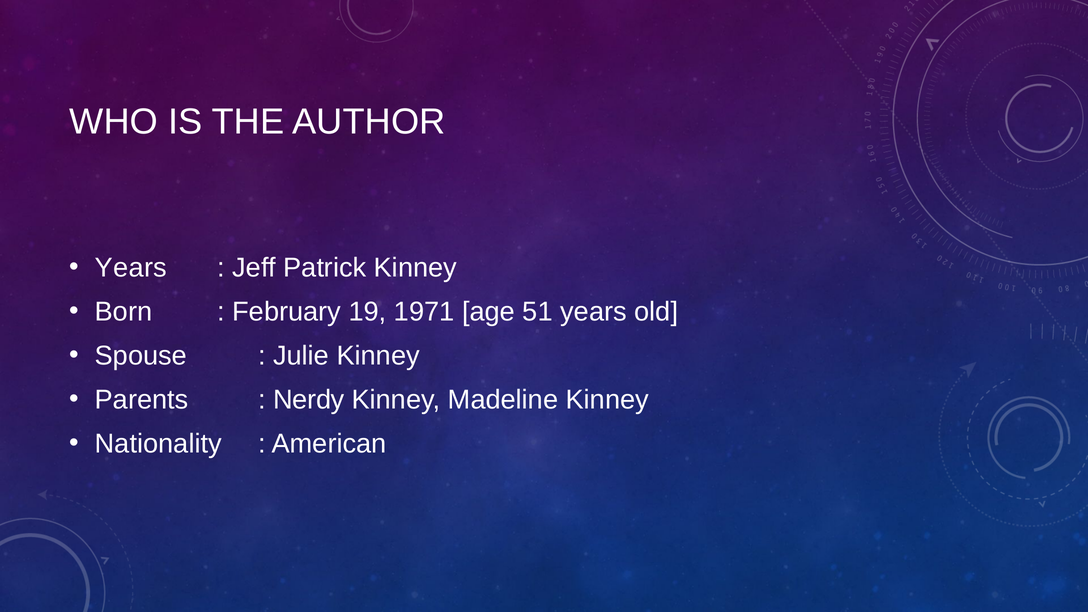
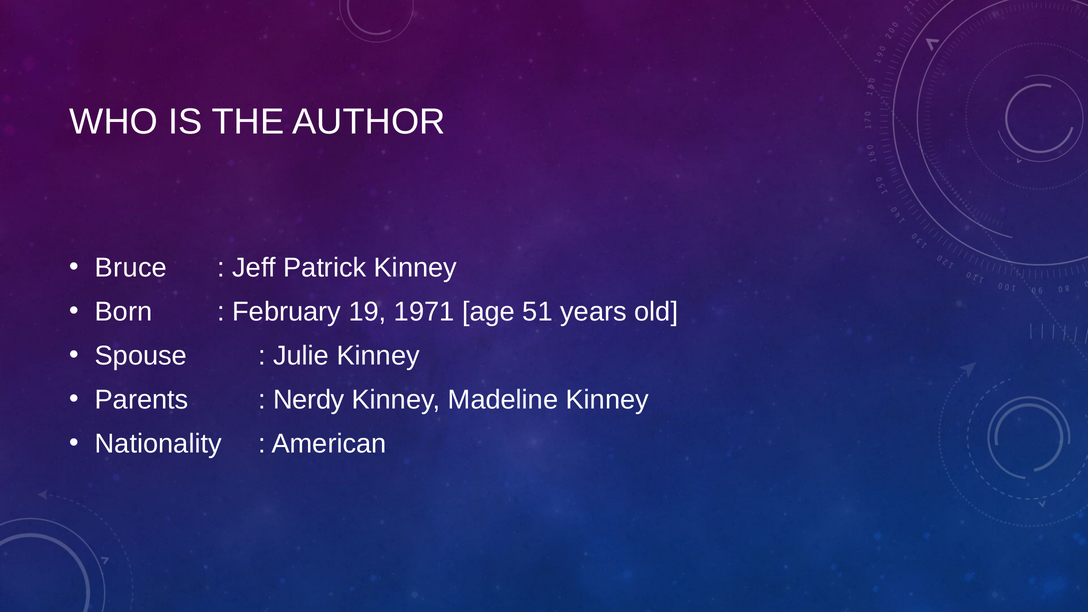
Years: Years -> Bruce (131, 268)
